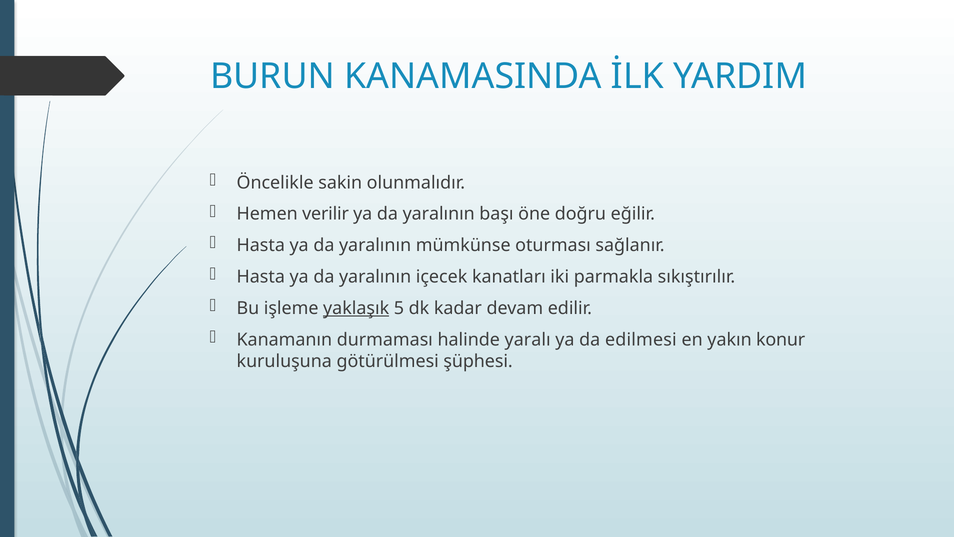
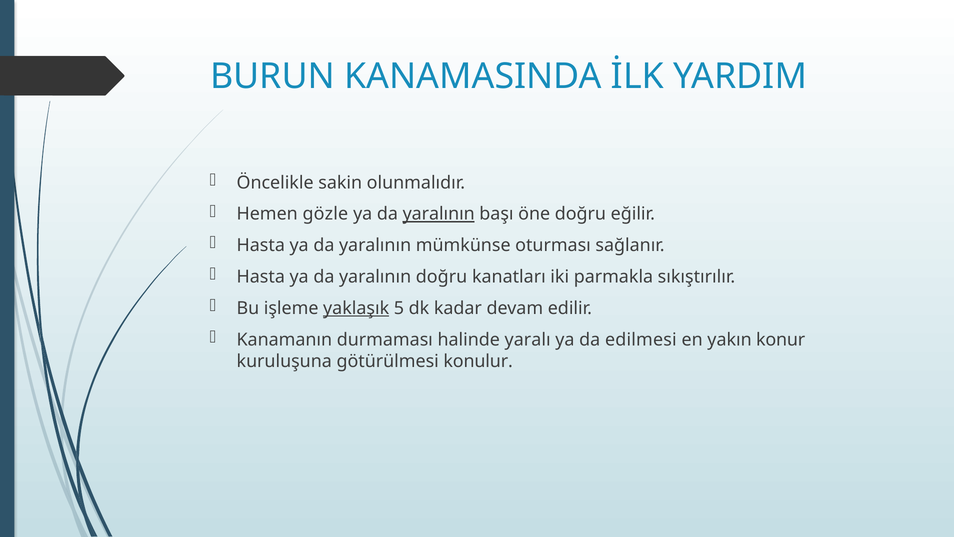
verilir: verilir -> gözle (325, 214)
yaralının underline: none -> present (439, 214)
yaralının içecek: içecek -> doğru (442, 277)
şüphesi: şüphesi -> konulur (478, 361)
